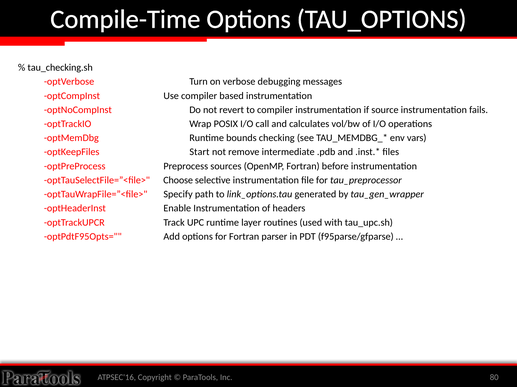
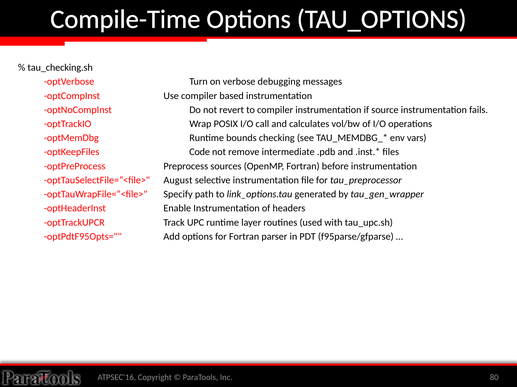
Start: Start -> Code (200, 152)
Choose: Choose -> August (178, 181)
